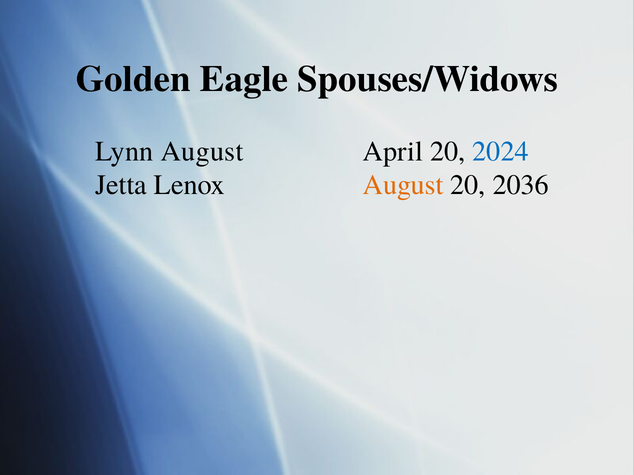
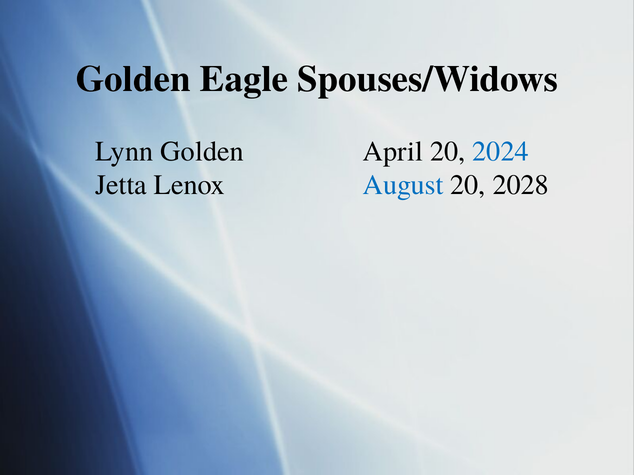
Lynn August: August -> Golden (202, 151)
August colour: orange -> blue (403, 185)
2036: 2036 -> 2028 (521, 185)
